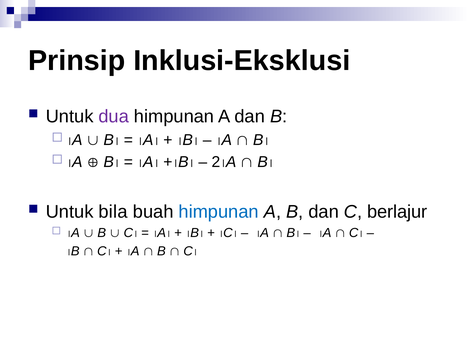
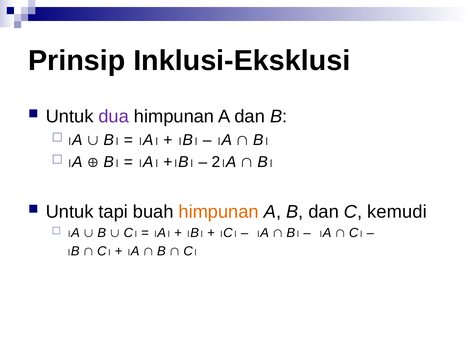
bila: bila -> tapi (113, 211)
himpunan colour: blue -> orange (219, 211)
berlajur: berlajur -> kemudi (397, 211)
